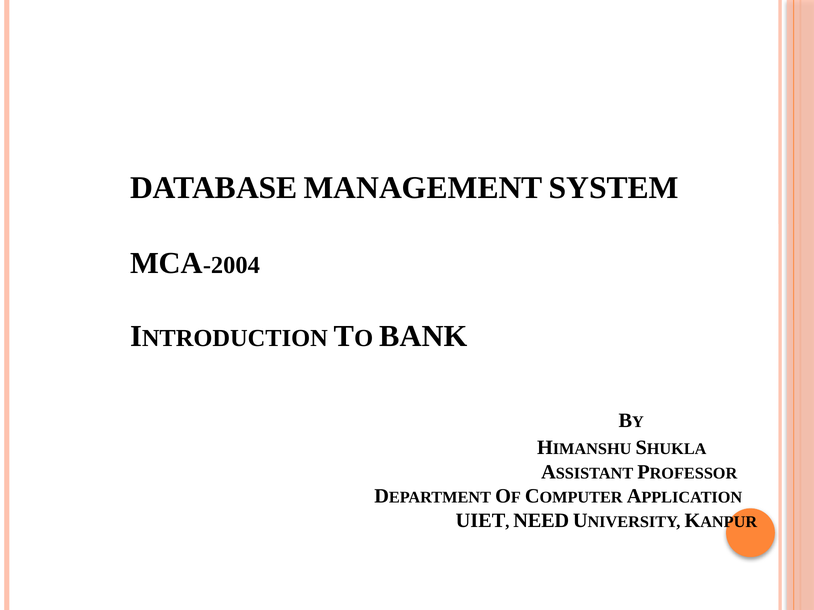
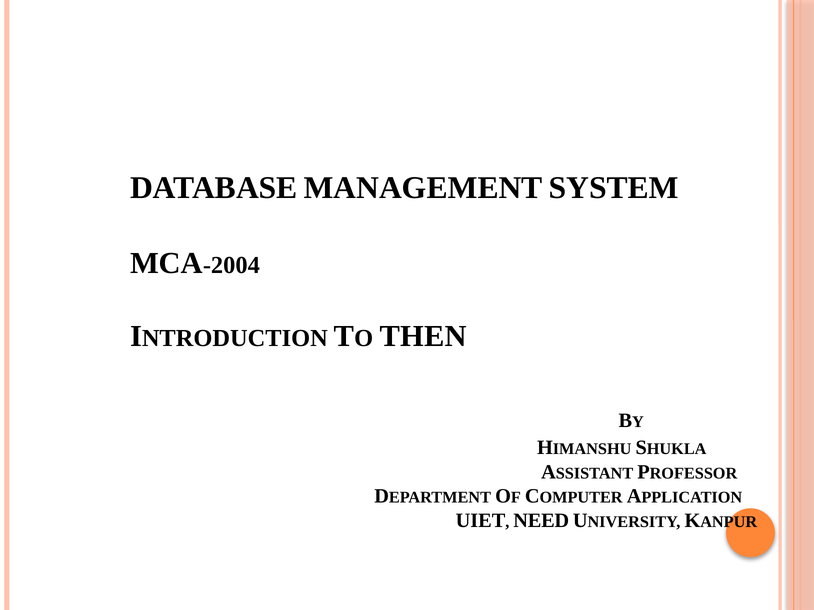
BANK: BANK -> THEN (423, 337)
